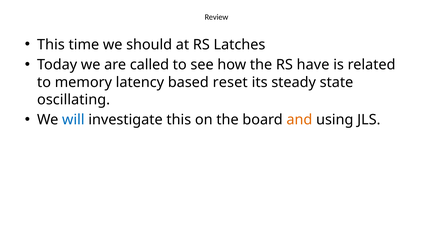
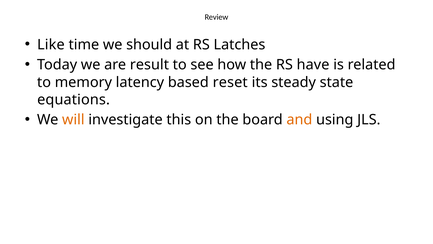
This: This -> Like (51, 45)
called: called -> result (149, 65)
oscillating: oscillating -> equations (74, 99)
will colour: blue -> orange (73, 120)
